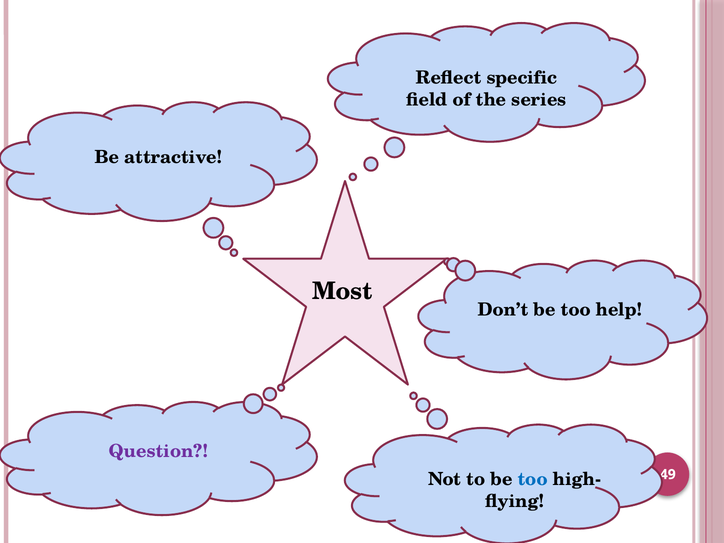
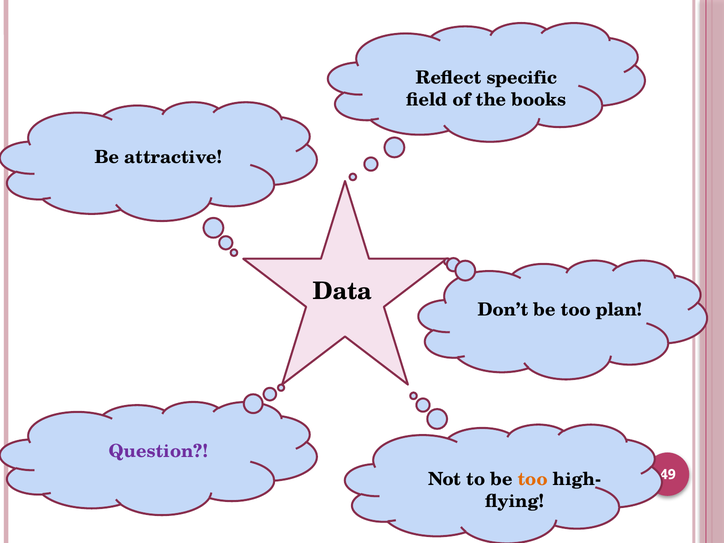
series: series -> books (539, 100)
Most: Most -> Data (342, 291)
help: help -> plan (619, 310)
too colour: blue -> orange (533, 479)
